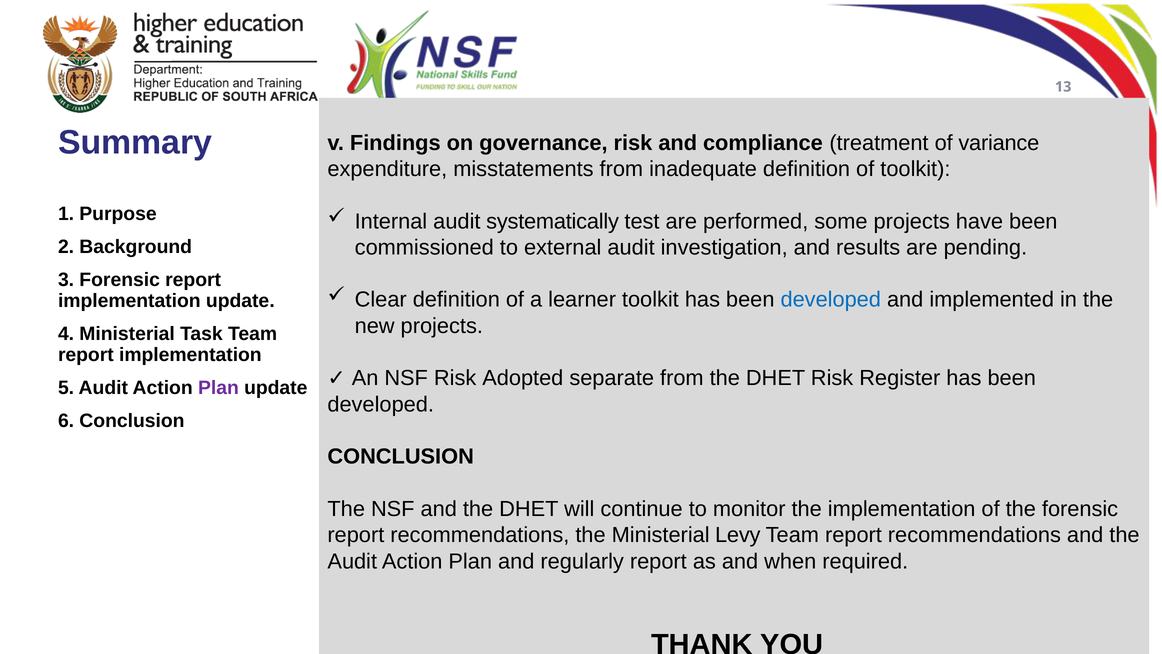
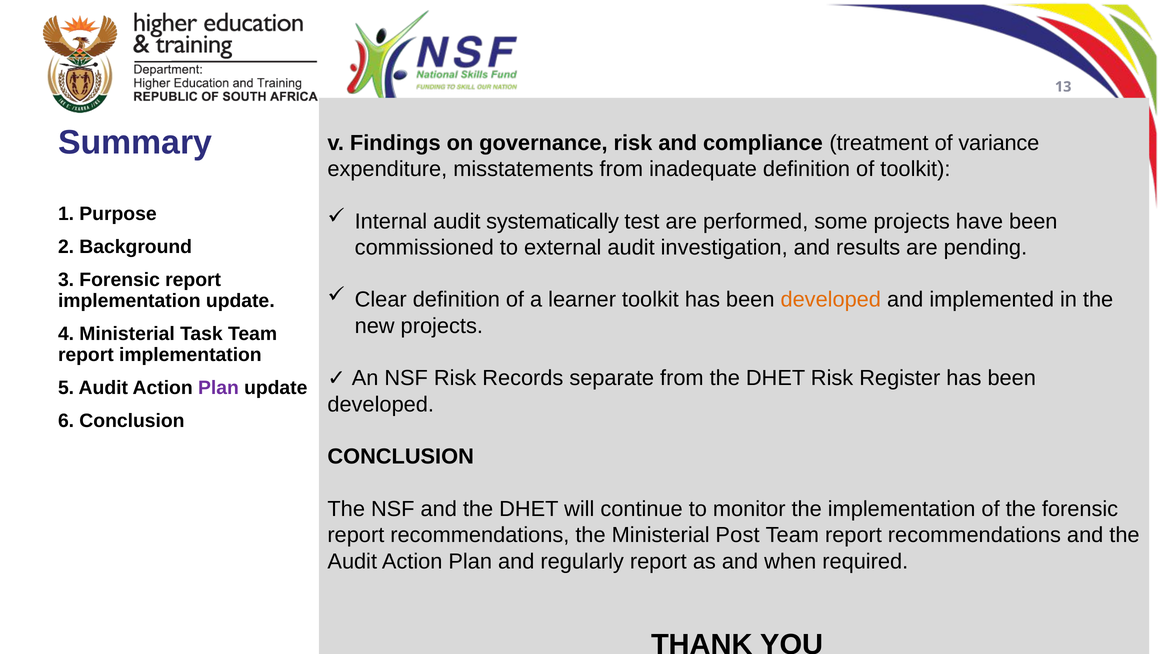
developed colour: blue -> orange (831, 300)
Adopted: Adopted -> Records (523, 378)
Levy: Levy -> Post (738, 535)
